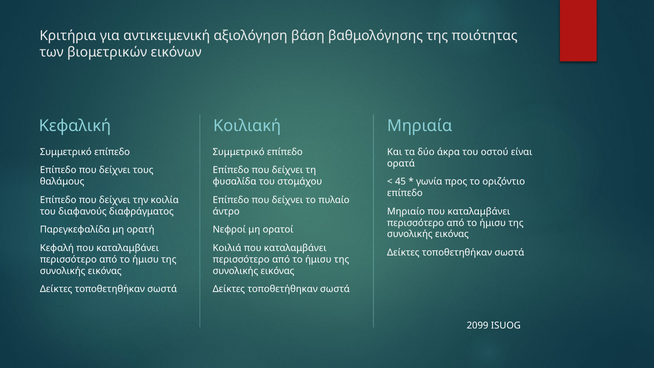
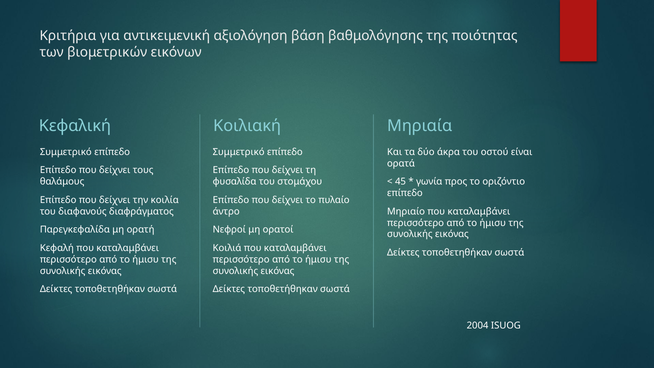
2099: 2099 -> 2004 (478, 326)
